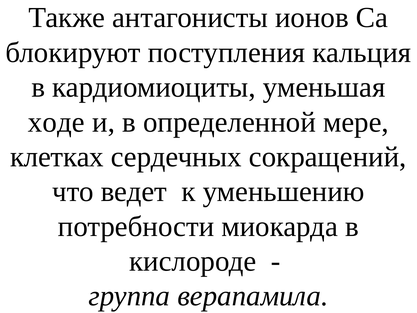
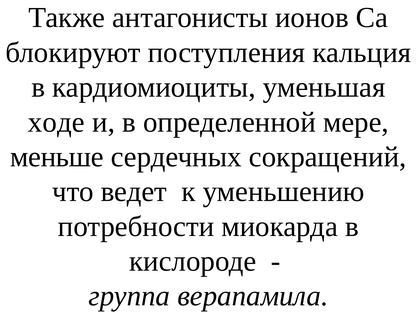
клетках: клетках -> меньше (57, 157)
